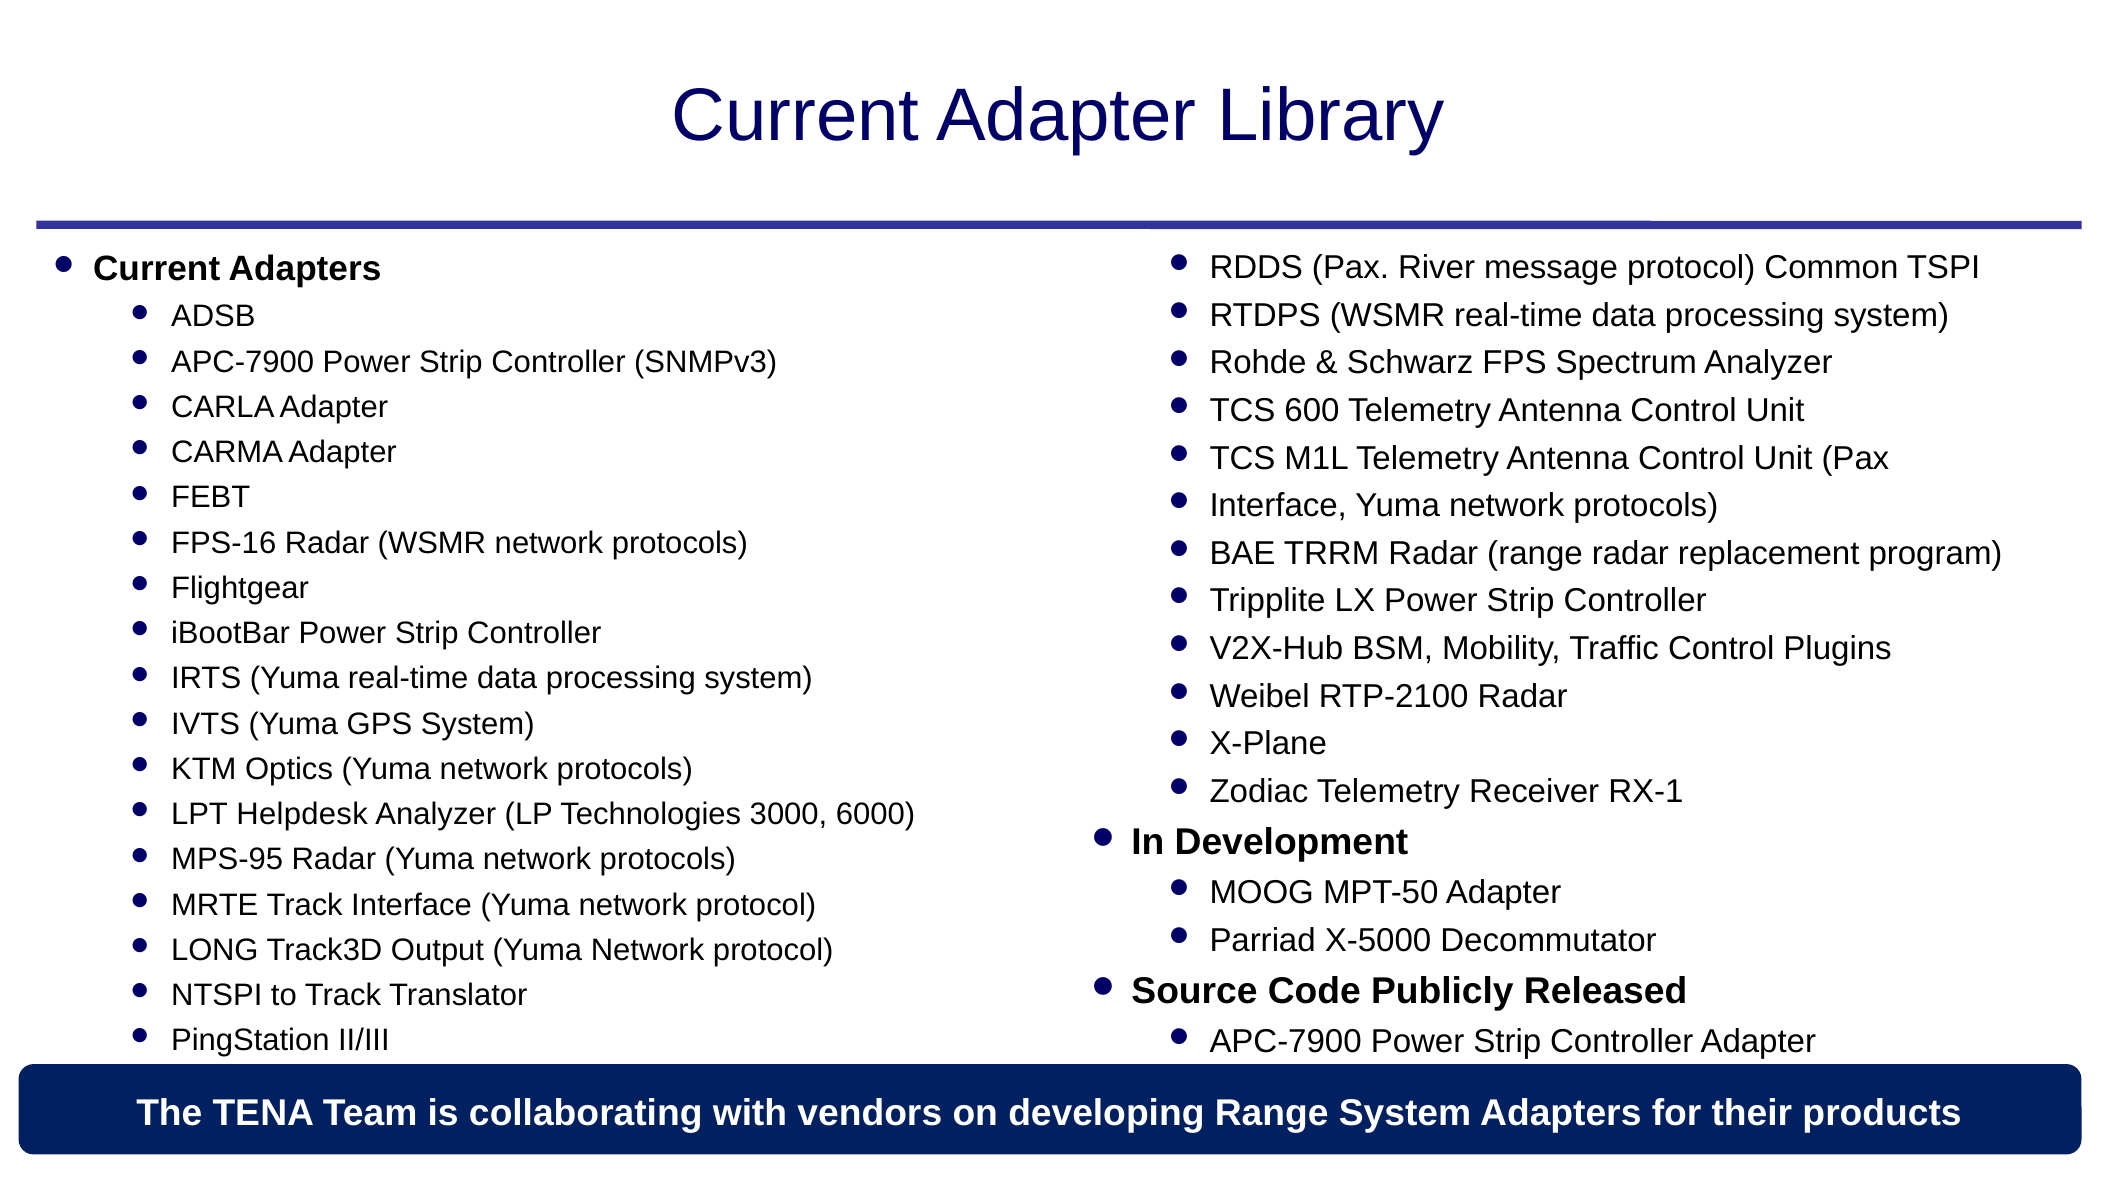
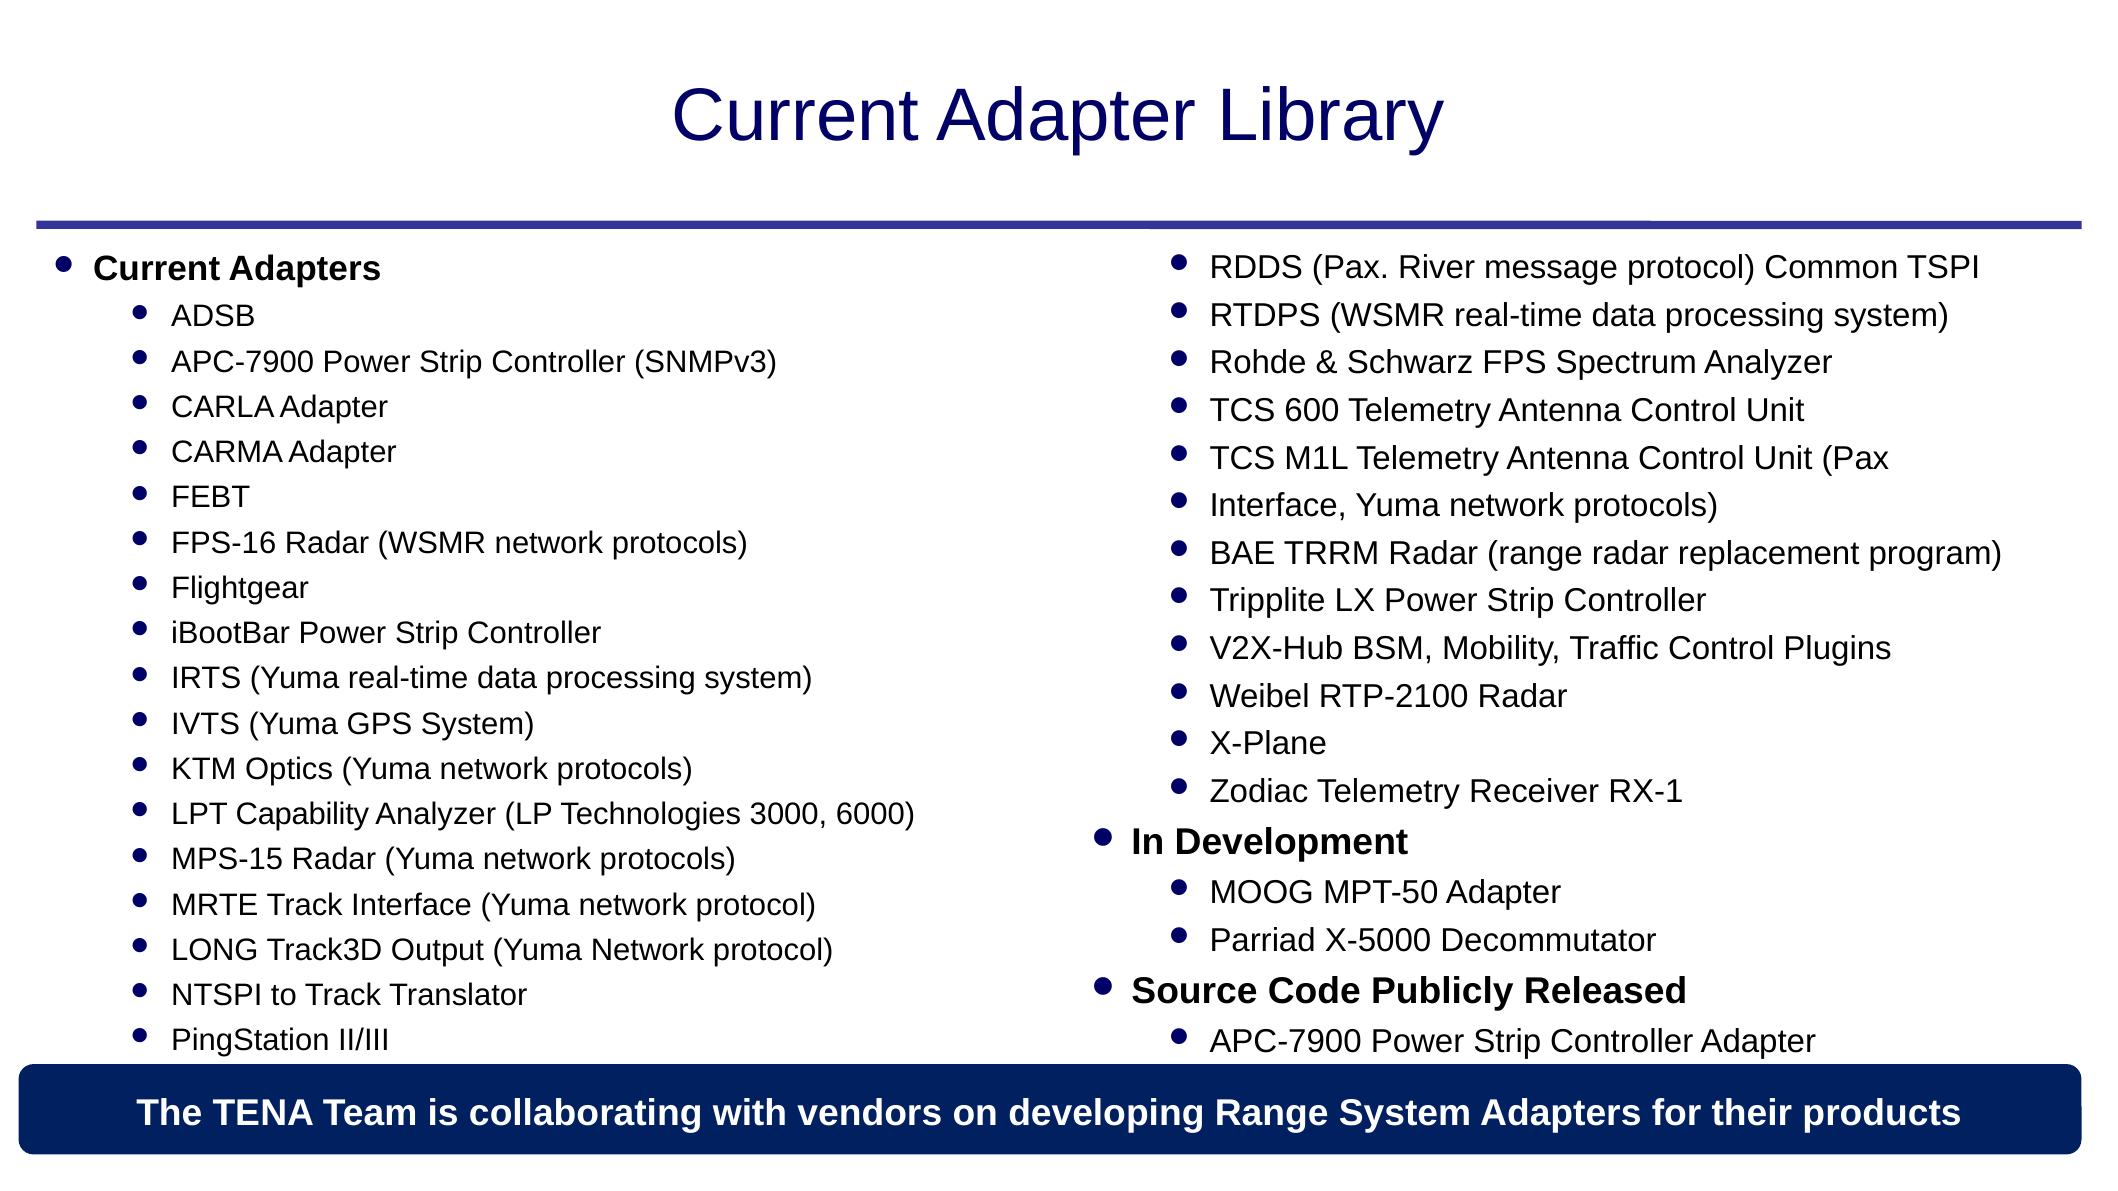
Helpdesk: Helpdesk -> Capability (302, 815)
MPS-95: MPS-95 -> MPS-15 (227, 860)
